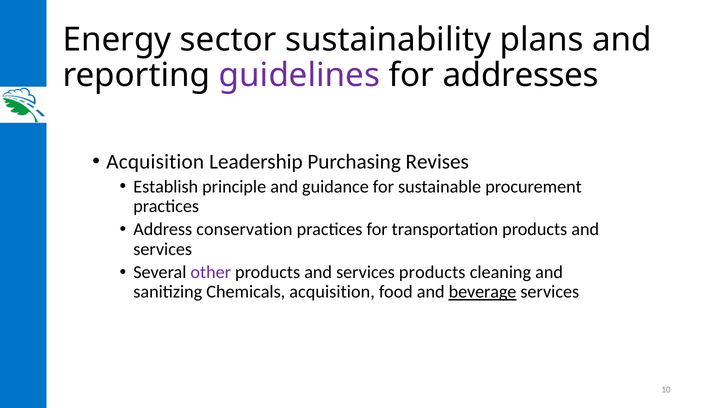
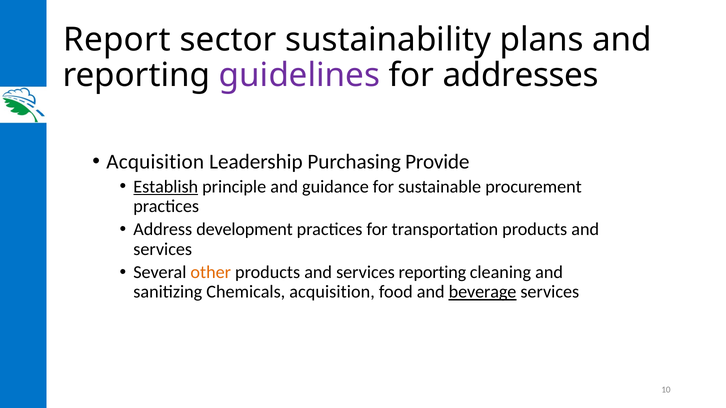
Energy: Energy -> Report (117, 40)
Revises: Revises -> Provide (437, 162)
Establish underline: none -> present (166, 187)
conservation: conservation -> development (245, 230)
other colour: purple -> orange (211, 273)
services products: products -> reporting (432, 273)
